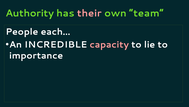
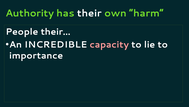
their colour: pink -> white (89, 13)
team: team -> harm (146, 13)
each…: each… -> their… (56, 32)
